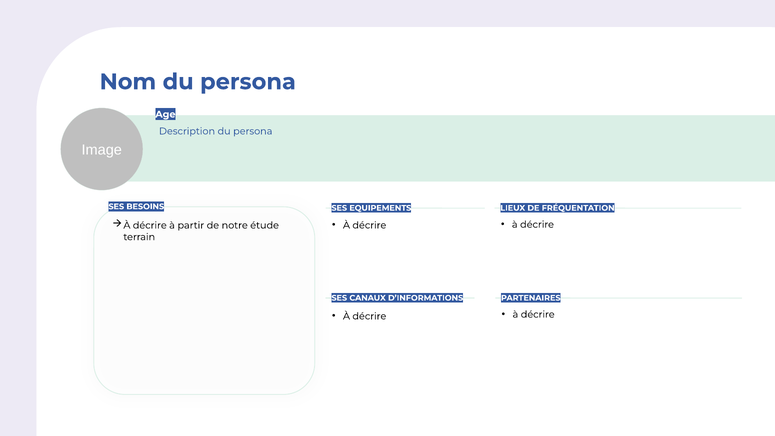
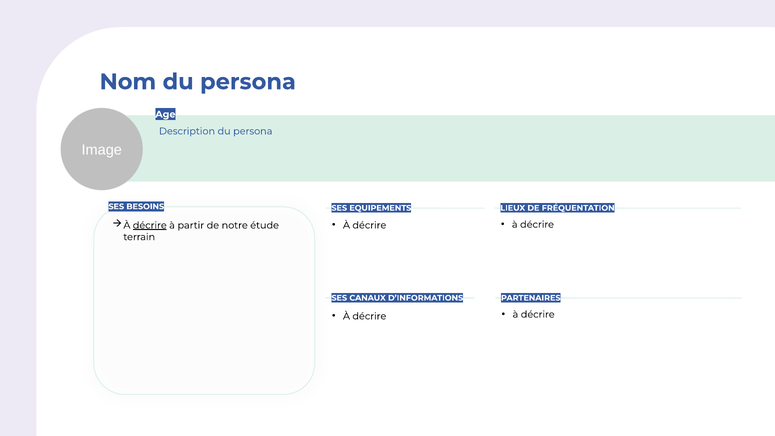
décrire underline: none -> present (150, 225)
